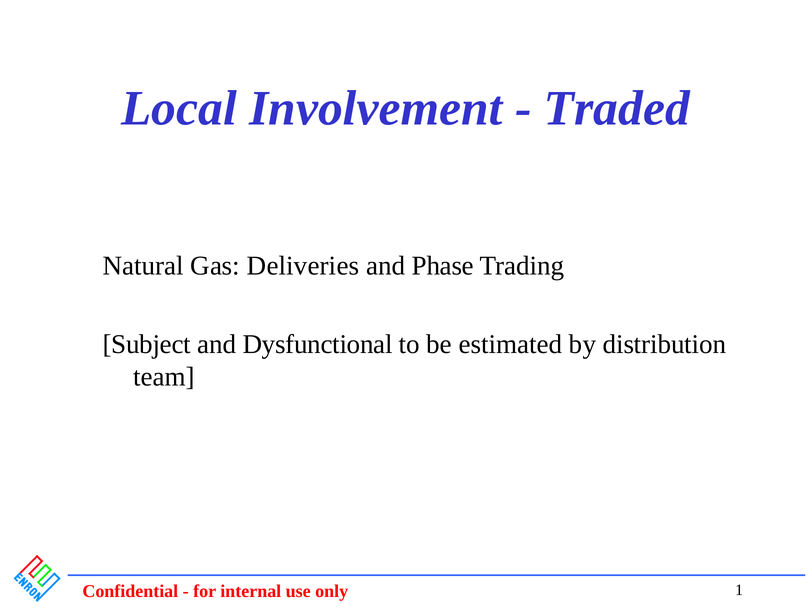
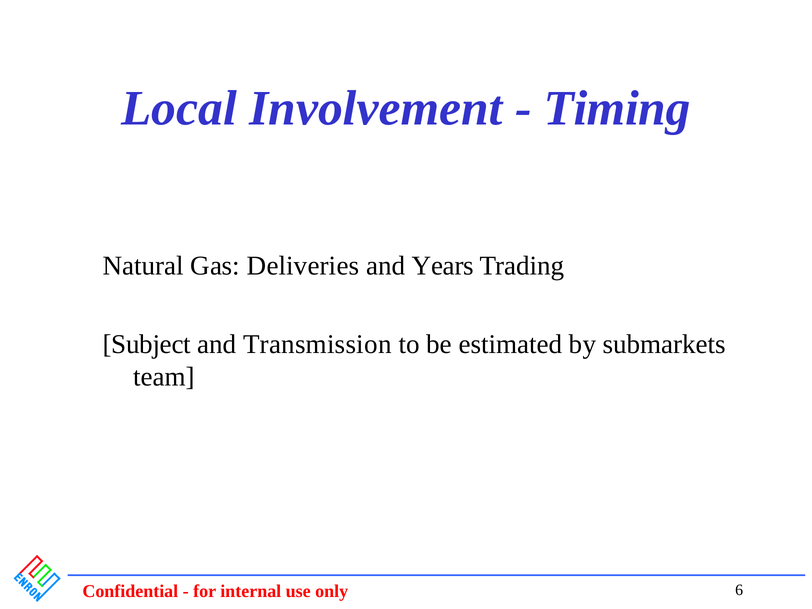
Traded: Traded -> Timing (617, 108)
Phase: Phase -> Years (443, 266)
Dysfunctional: Dysfunctional -> Transmission (317, 344)
distribution: distribution -> submarkets (664, 344)
1: 1 -> 6 (739, 590)
